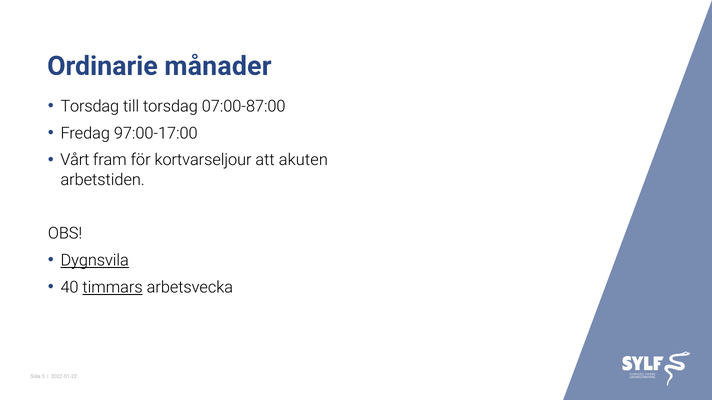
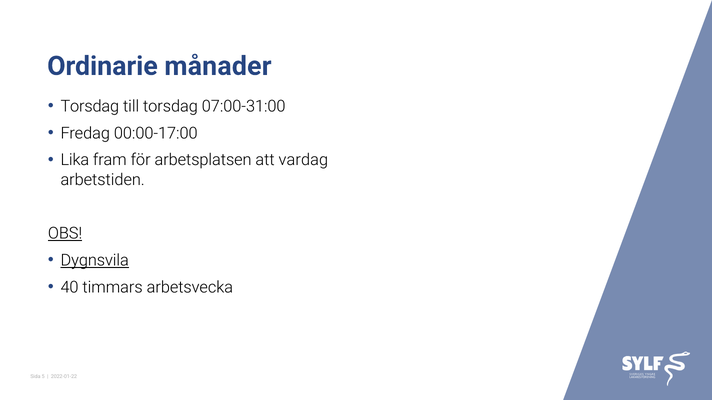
07:00-87:00: 07:00-87:00 -> 07:00-31:00 (244, 106)
97:00-17:00: 97:00-17:00 -> 00:00-17:00 (156, 133)
Vårt: Vårt -> Lika (75, 160)
kortvarseljour: kortvarseljour -> arbetsplatsen (203, 160)
akuten: akuten -> vardag (303, 160)
OBS underline: none -> present (65, 234)
timmars underline: present -> none (113, 288)
